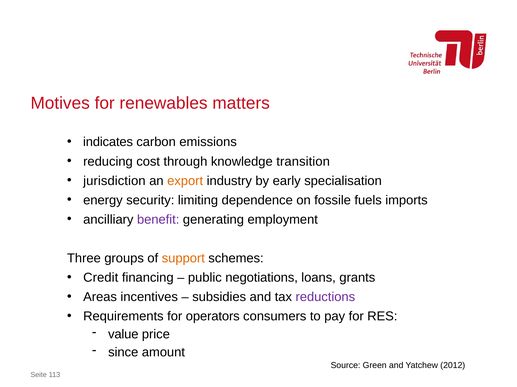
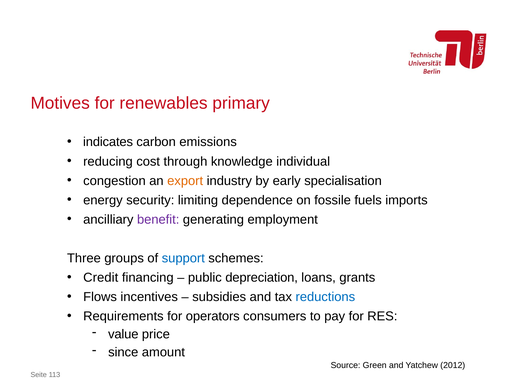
matters: matters -> primary (241, 103)
transition: transition -> individual (303, 162)
jurisdiction: jurisdiction -> congestion (114, 181)
support colour: orange -> blue (183, 259)
negotiations: negotiations -> depreciation (262, 278)
Areas: Areas -> Flows (100, 297)
reductions colour: purple -> blue (325, 297)
